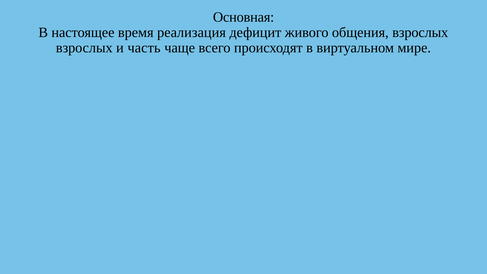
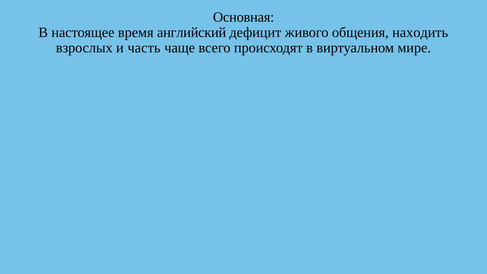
реализация: реализация -> английский (192, 32)
общения взрослых: взрослых -> находить (420, 32)
